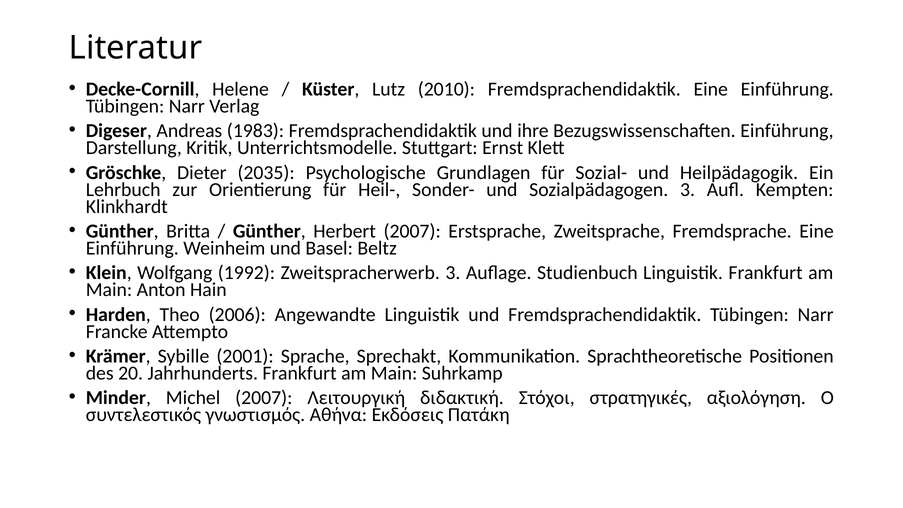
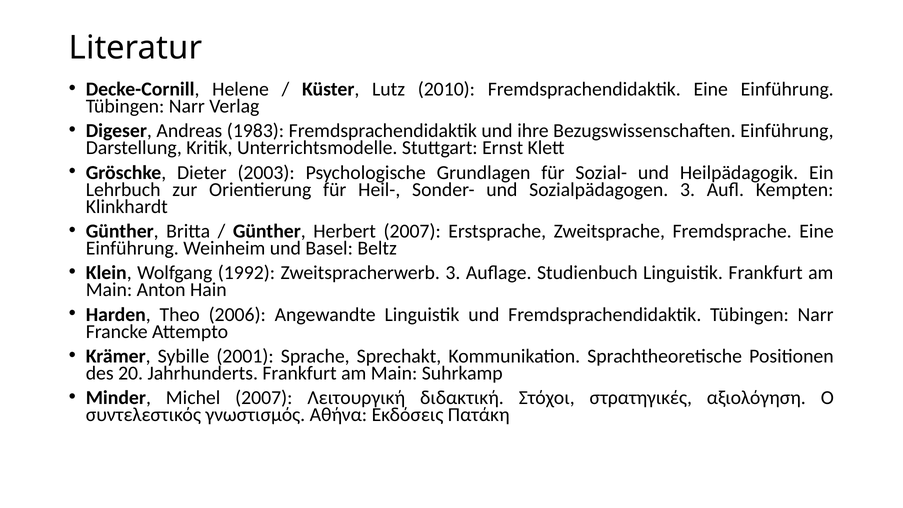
2035: 2035 -> 2003 (266, 172)
